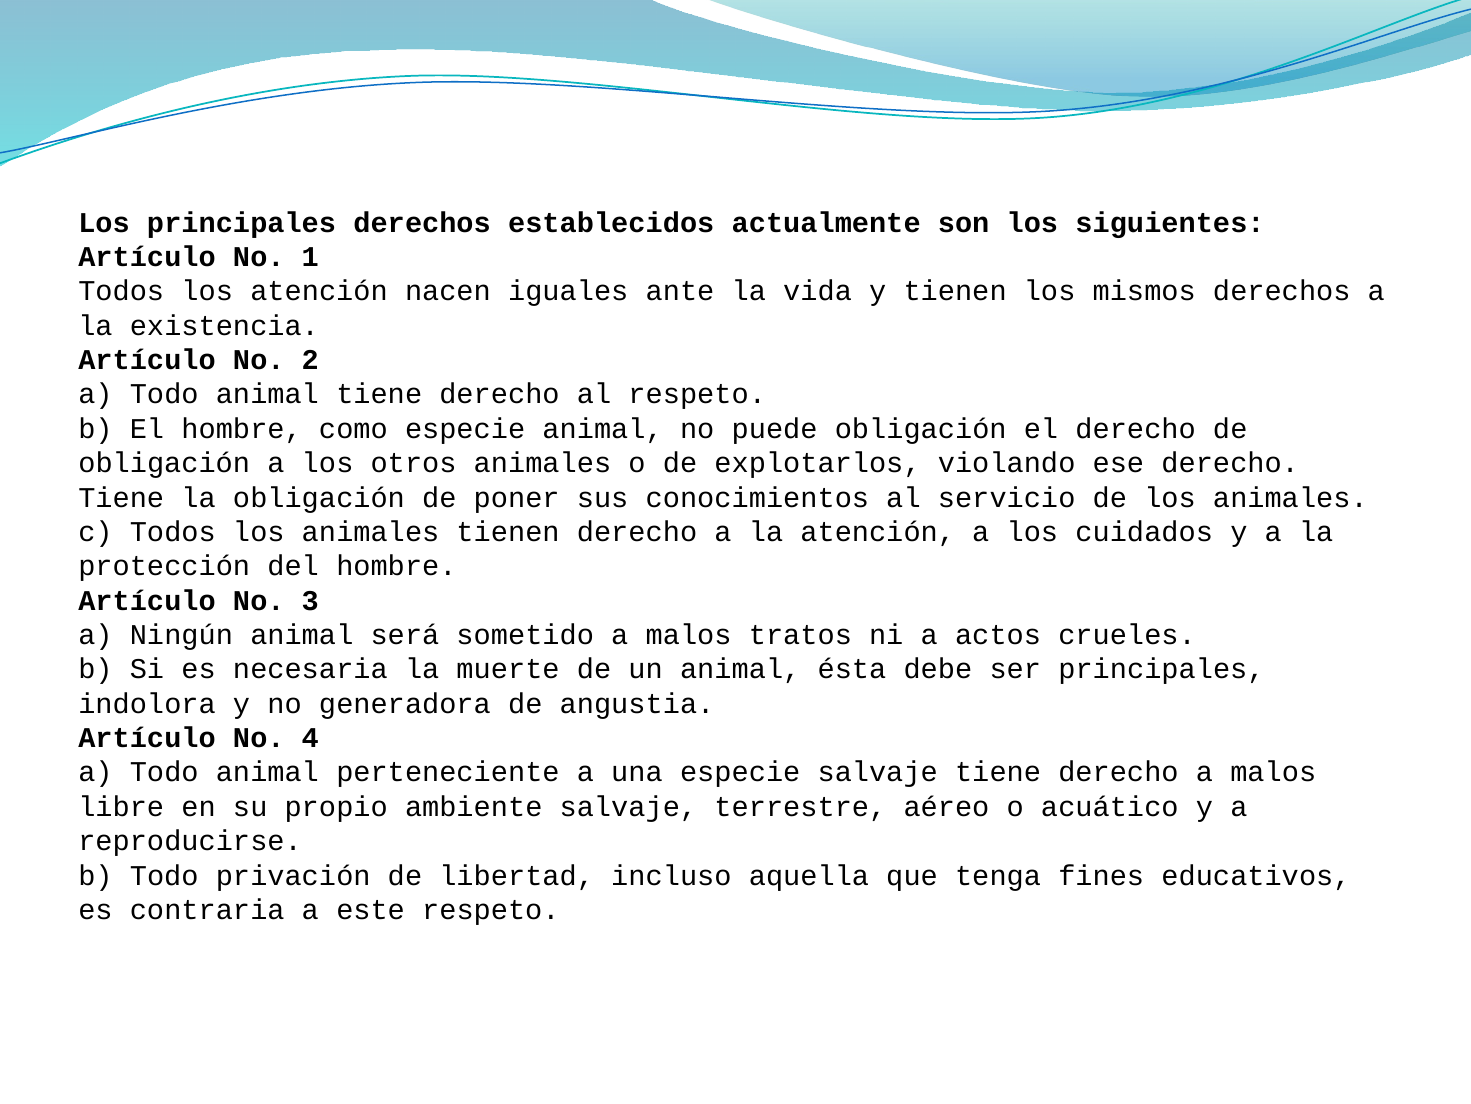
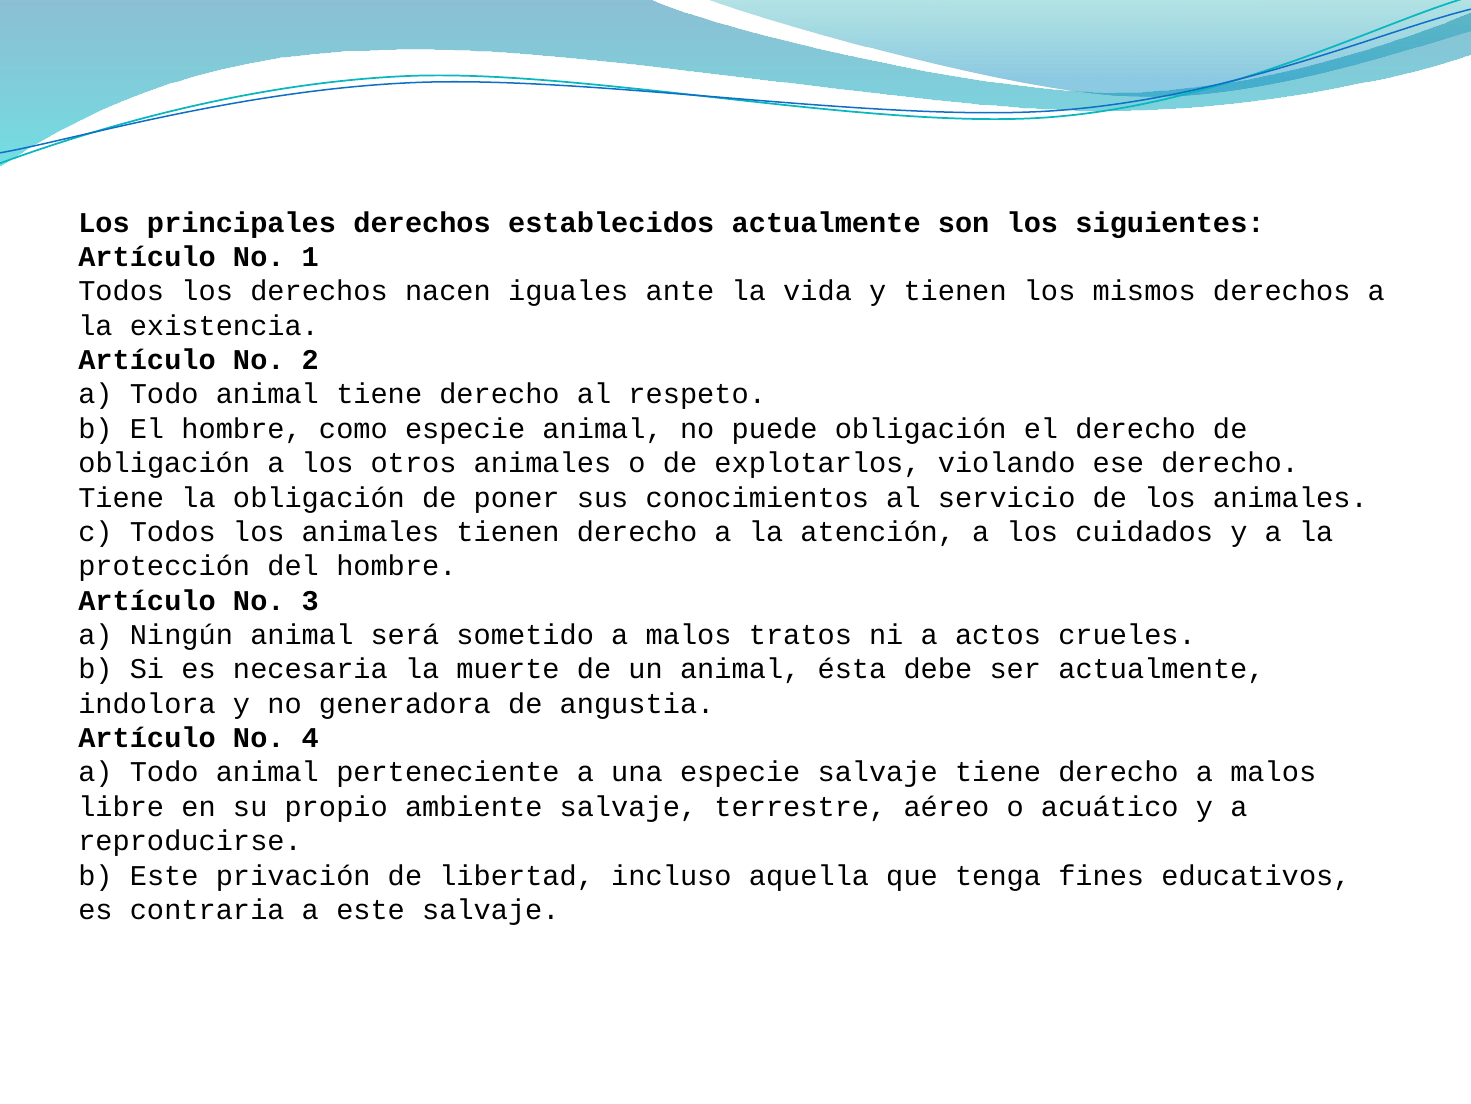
los atención: atención -> derechos (319, 291)
ser principales: principales -> actualmente (1161, 669)
b Todo: Todo -> Este (164, 875)
este respeto: respeto -> salvaje (491, 909)
